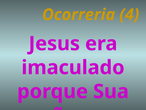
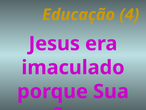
Ocorreria: Ocorreria -> Educação (79, 15)
